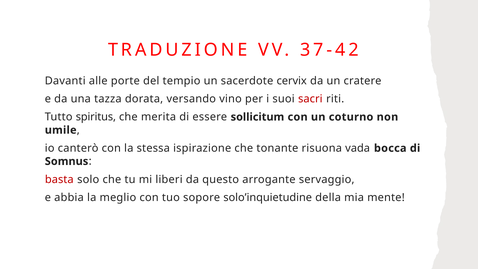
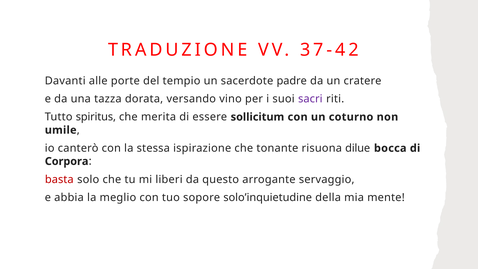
cervix: cervix -> padre (292, 81)
sacri colour: red -> purple (310, 99)
vada: vada -> dilue (358, 148)
Somnus: Somnus -> Corpora (67, 161)
